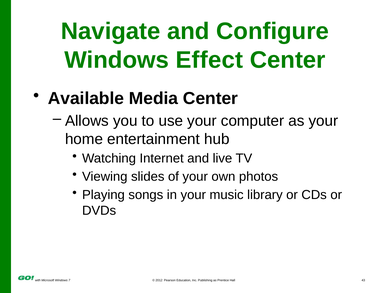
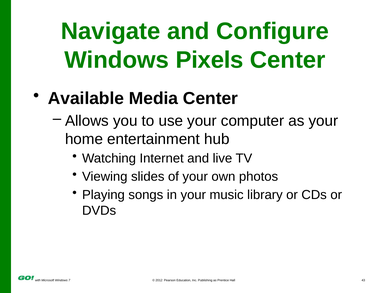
Effect: Effect -> Pixels (210, 60)
